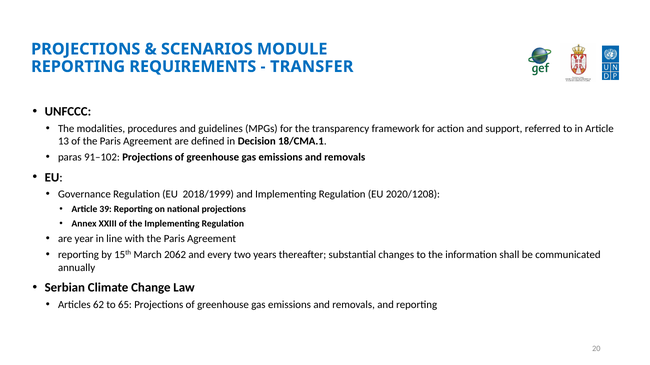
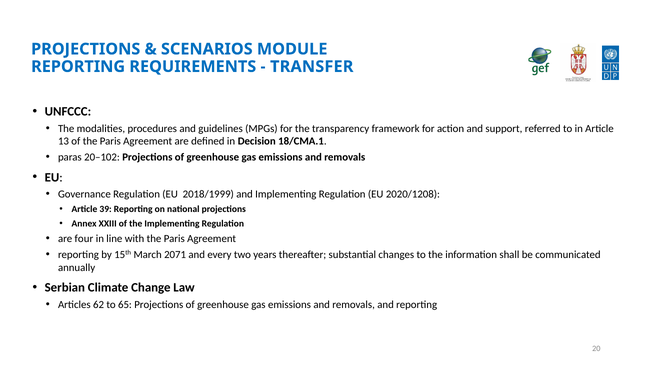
91–102: 91–102 -> 20–102 (102, 157)
year: year -> four (84, 239)
2062: 2062 -> 2071 (175, 255)
